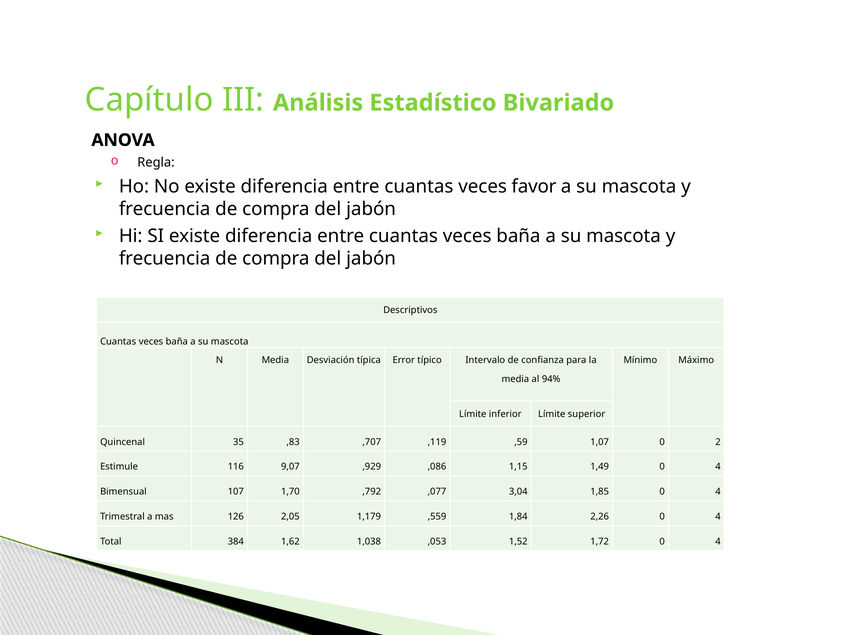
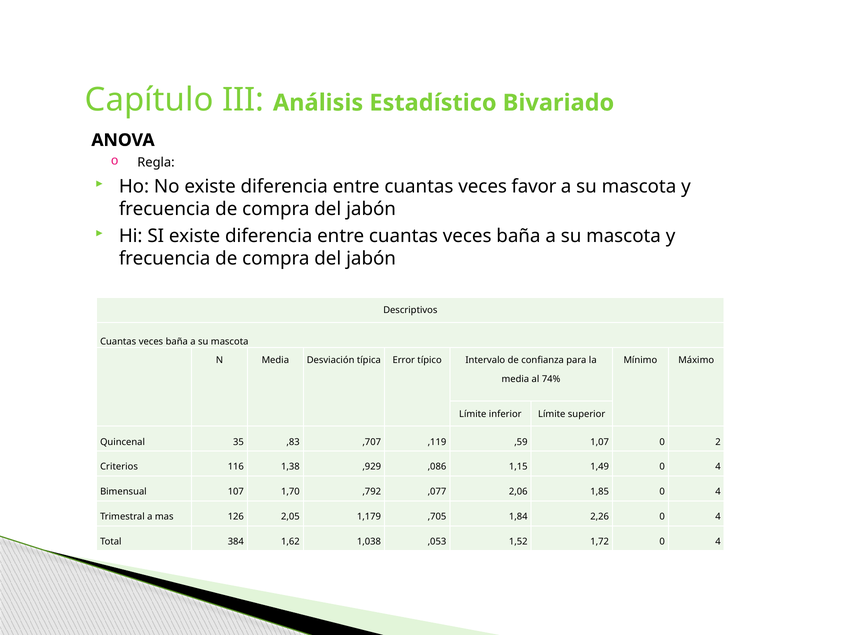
94%: 94% -> 74% (551, 379)
Estimule: Estimule -> Criterios (119, 467)
9,07: 9,07 -> 1,38 (290, 467)
3,04: 3,04 -> 2,06 (518, 492)
,559: ,559 -> ,705 (437, 517)
